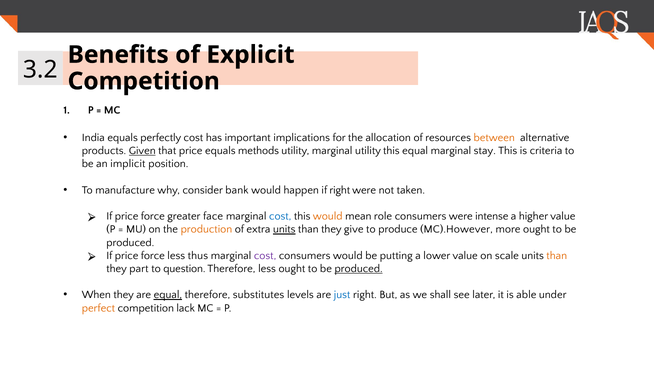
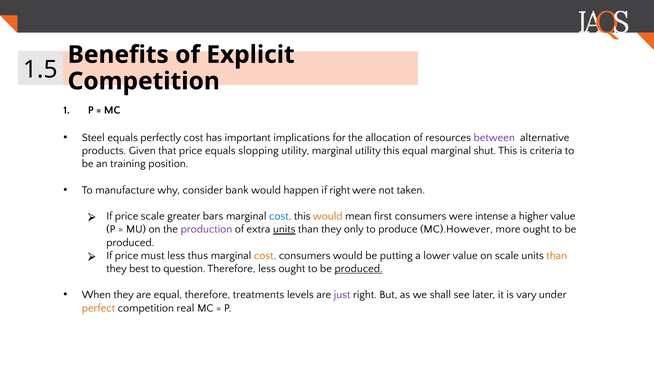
3.2: 3.2 -> 1.5 (40, 70)
India: India -> Steel (93, 138)
between colour: orange -> purple (494, 138)
Given underline: present -> none (142, 151)
methods: methods -> slopping (258, 151)
stay: stay -> shut (485, 151)
implicit: implicit -> training (128, 164)
force: force -> scale (153, 216)
face: face -> bars (213, 216)
role: role -> first (383, 216)
production colour: orange -> purple (206, 229)
give: give -> only (354, 229)
force: force -> must (153, 255)
cost colour: purple -> orange (265, 255)
part: part -> best (139, 269)
equal underline: present -> none (168, 295)
substitutes: substitutes -> treatments (259, 295)
just colour: blue -> purple (342, 295)
able: able -> vary (526, 295)
lack: lack -> real (186, 308)
